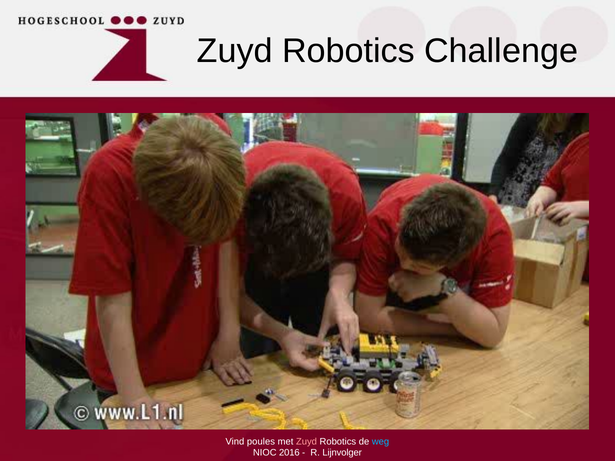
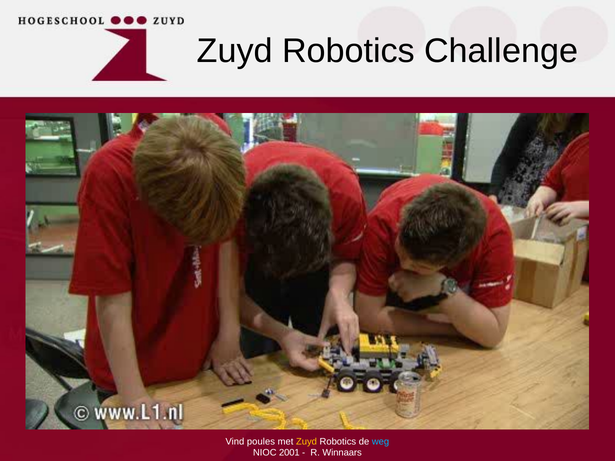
Zuyd colour: pink -> yellow (306, 442)
2016: 2016 -> 2001 (289, 453)
Lijnvolger: Lijnvolger -> Winnaars (342, 453)
